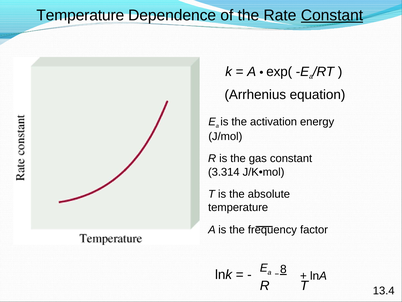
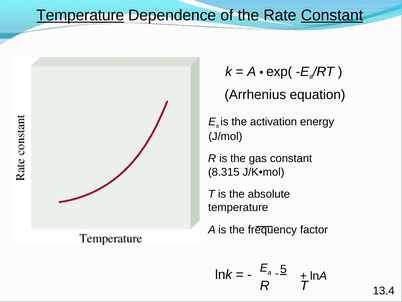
Temperature underline: none -> present (80, 15)
3.314: 3.314 -> 8.315 (224, 172)
8: 8 -> 5 (283, 269)
